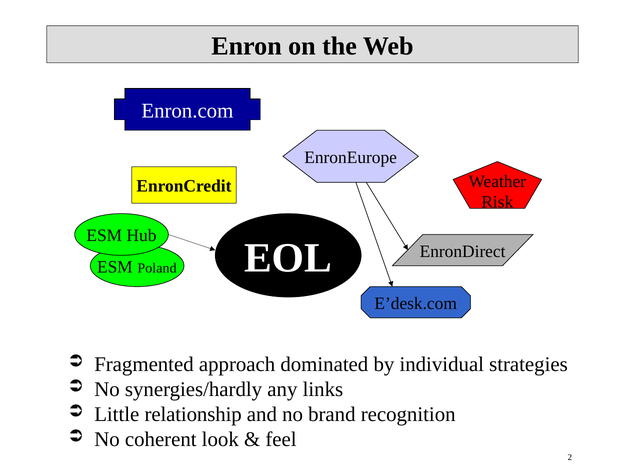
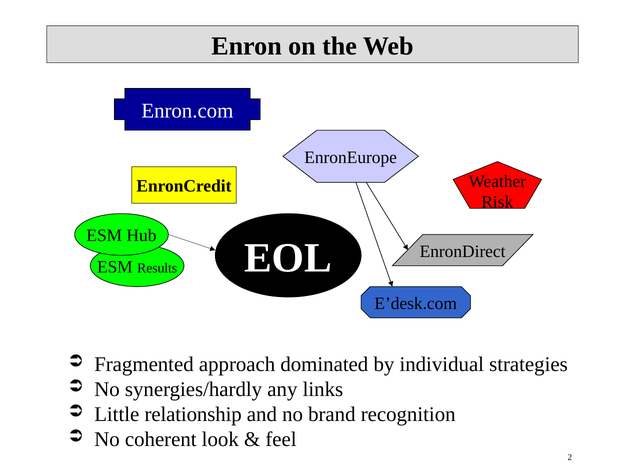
Poland: Poland -> Results (157, 268)
